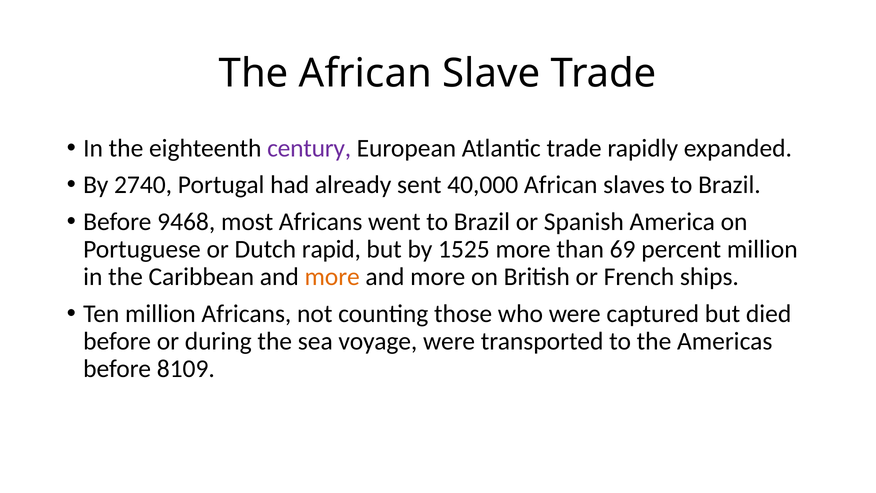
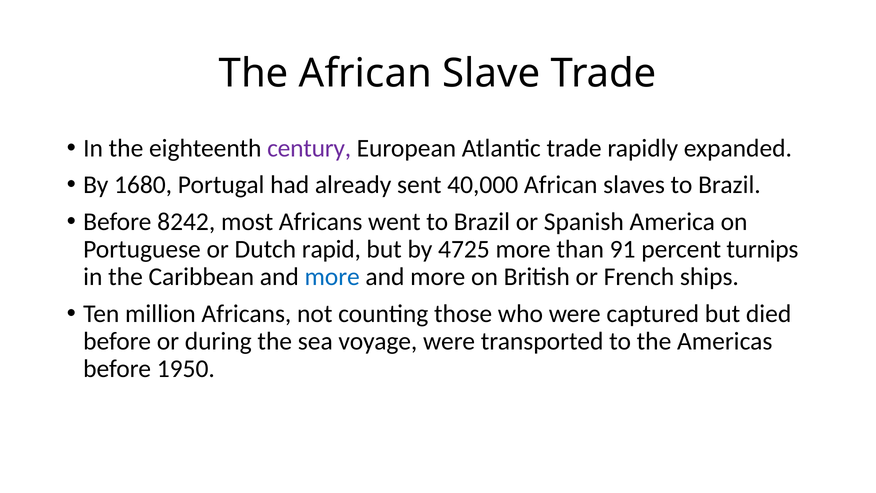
2740: 2740 -> 1680 (143, 185)
9468: 9468 -> 8242 (186, 222)
1525: 1525 -> 4725 (464, 249)
69: 69 -> 91 (623, 249)
percent million: million -> turnips (762, 249)
more colour: orange -> blue (332, 277)
8109: 8109 -> 1950 (186, 369)
